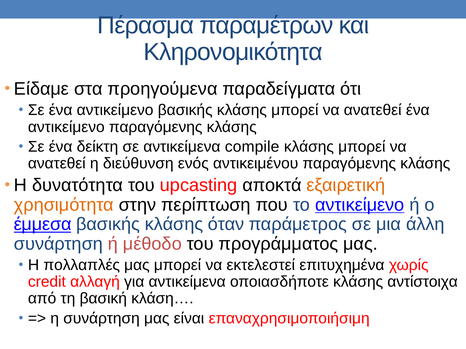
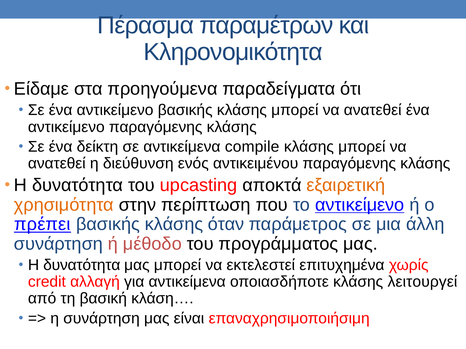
έμμεσα: έμμεσα -> πρέπει (42, 225)
πολλαπλές: πολλαπλές -> δυνατότητα (82, 265)
αντίστοιχα: αντίστοιχα -> λειτουργεί (422, 282)
